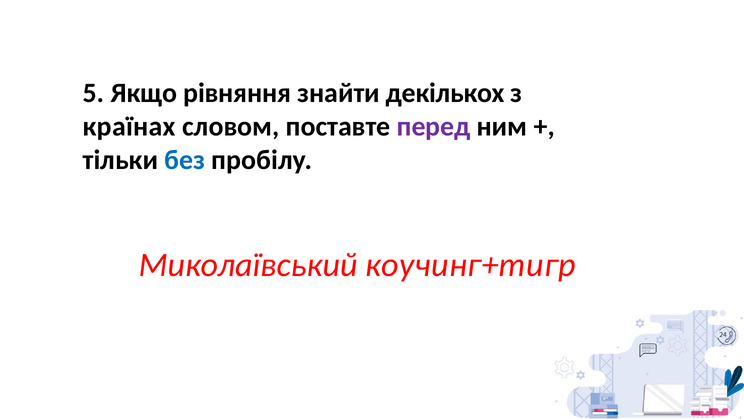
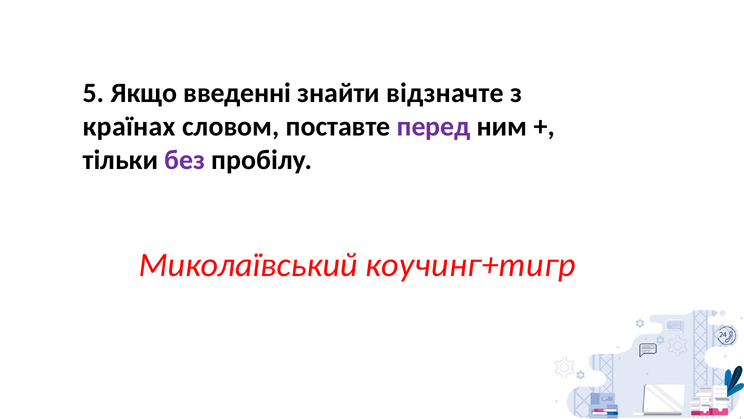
рівняння: рівняння -> введенні (237, 93)
декількох: декількох -> відзначте (445, 93)
без colour: blue -> purple (185, 160)
